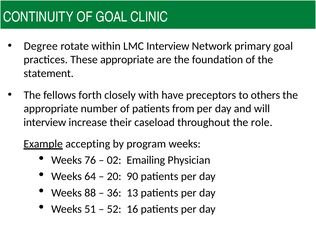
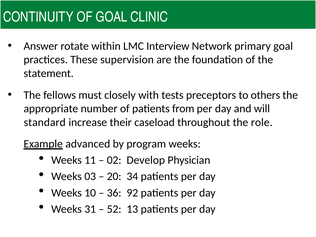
Degree: Degree -> Answer (41, 46)
These appropriate: appropriate -> supervision (127, 60)
forth: forth -> must (90, 95)
have: have -> tests (172, 95)
interview: interview -> standard (45, 122)
accepting: accepting -> advanced (88, 144)
76: 76 -> 11 (90, 160)
Emailing: Emailing -> Develop (146, 160)
64: 64 -> 03 (90, 176)
90: 90 -> 34 (132, 176)
88: 88 -> 10 (90, 193)
13: 13 -> 92 (132, 193)
51: 51 -> 31 (90, 209)
16: 16 -> 13 (132, 209)
